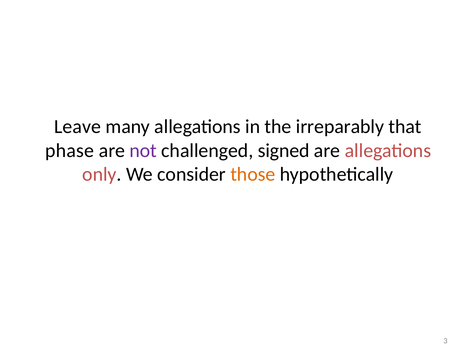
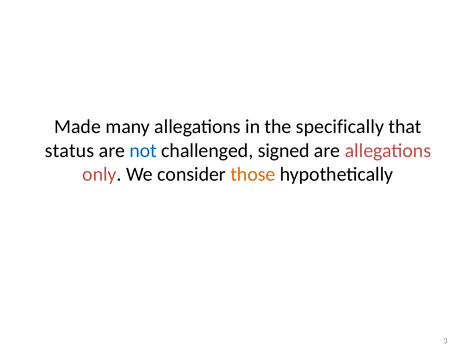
Leave: Leave -> Made (78, 127)
irreparably: irreparably -> specifically (340, 127)
phase: phase -> status (70, 151)
not colour: purple -> blue (143, 151)
